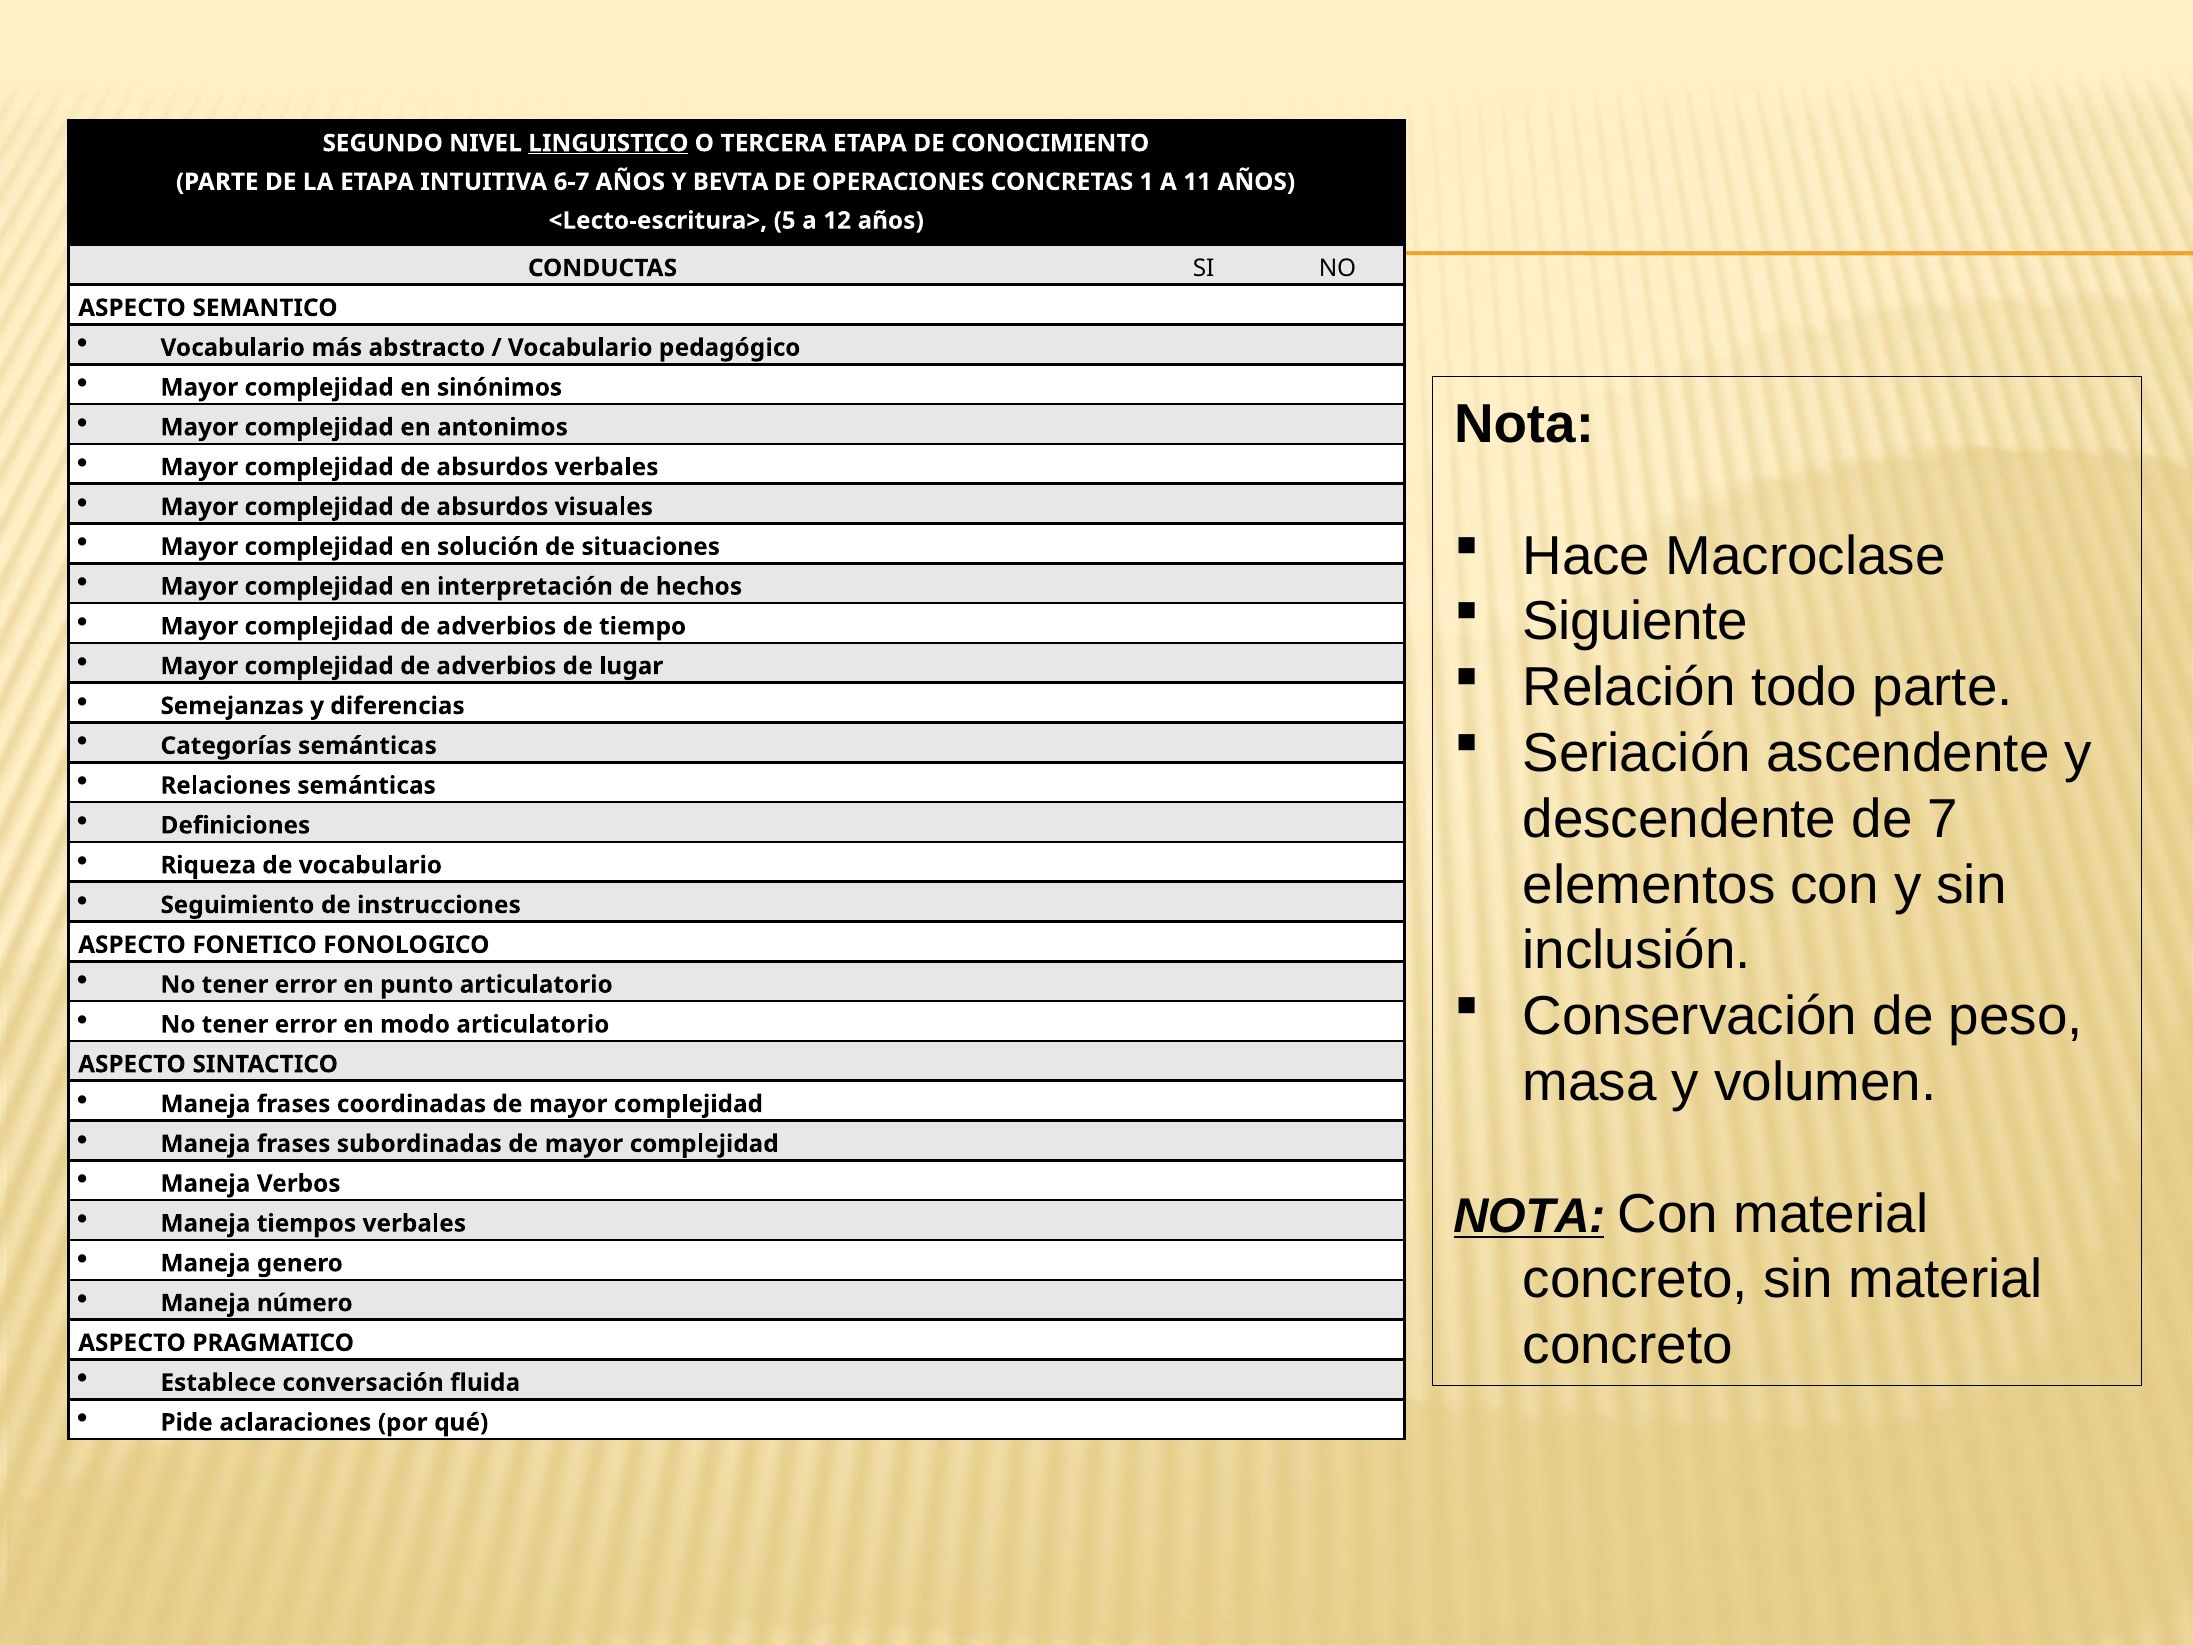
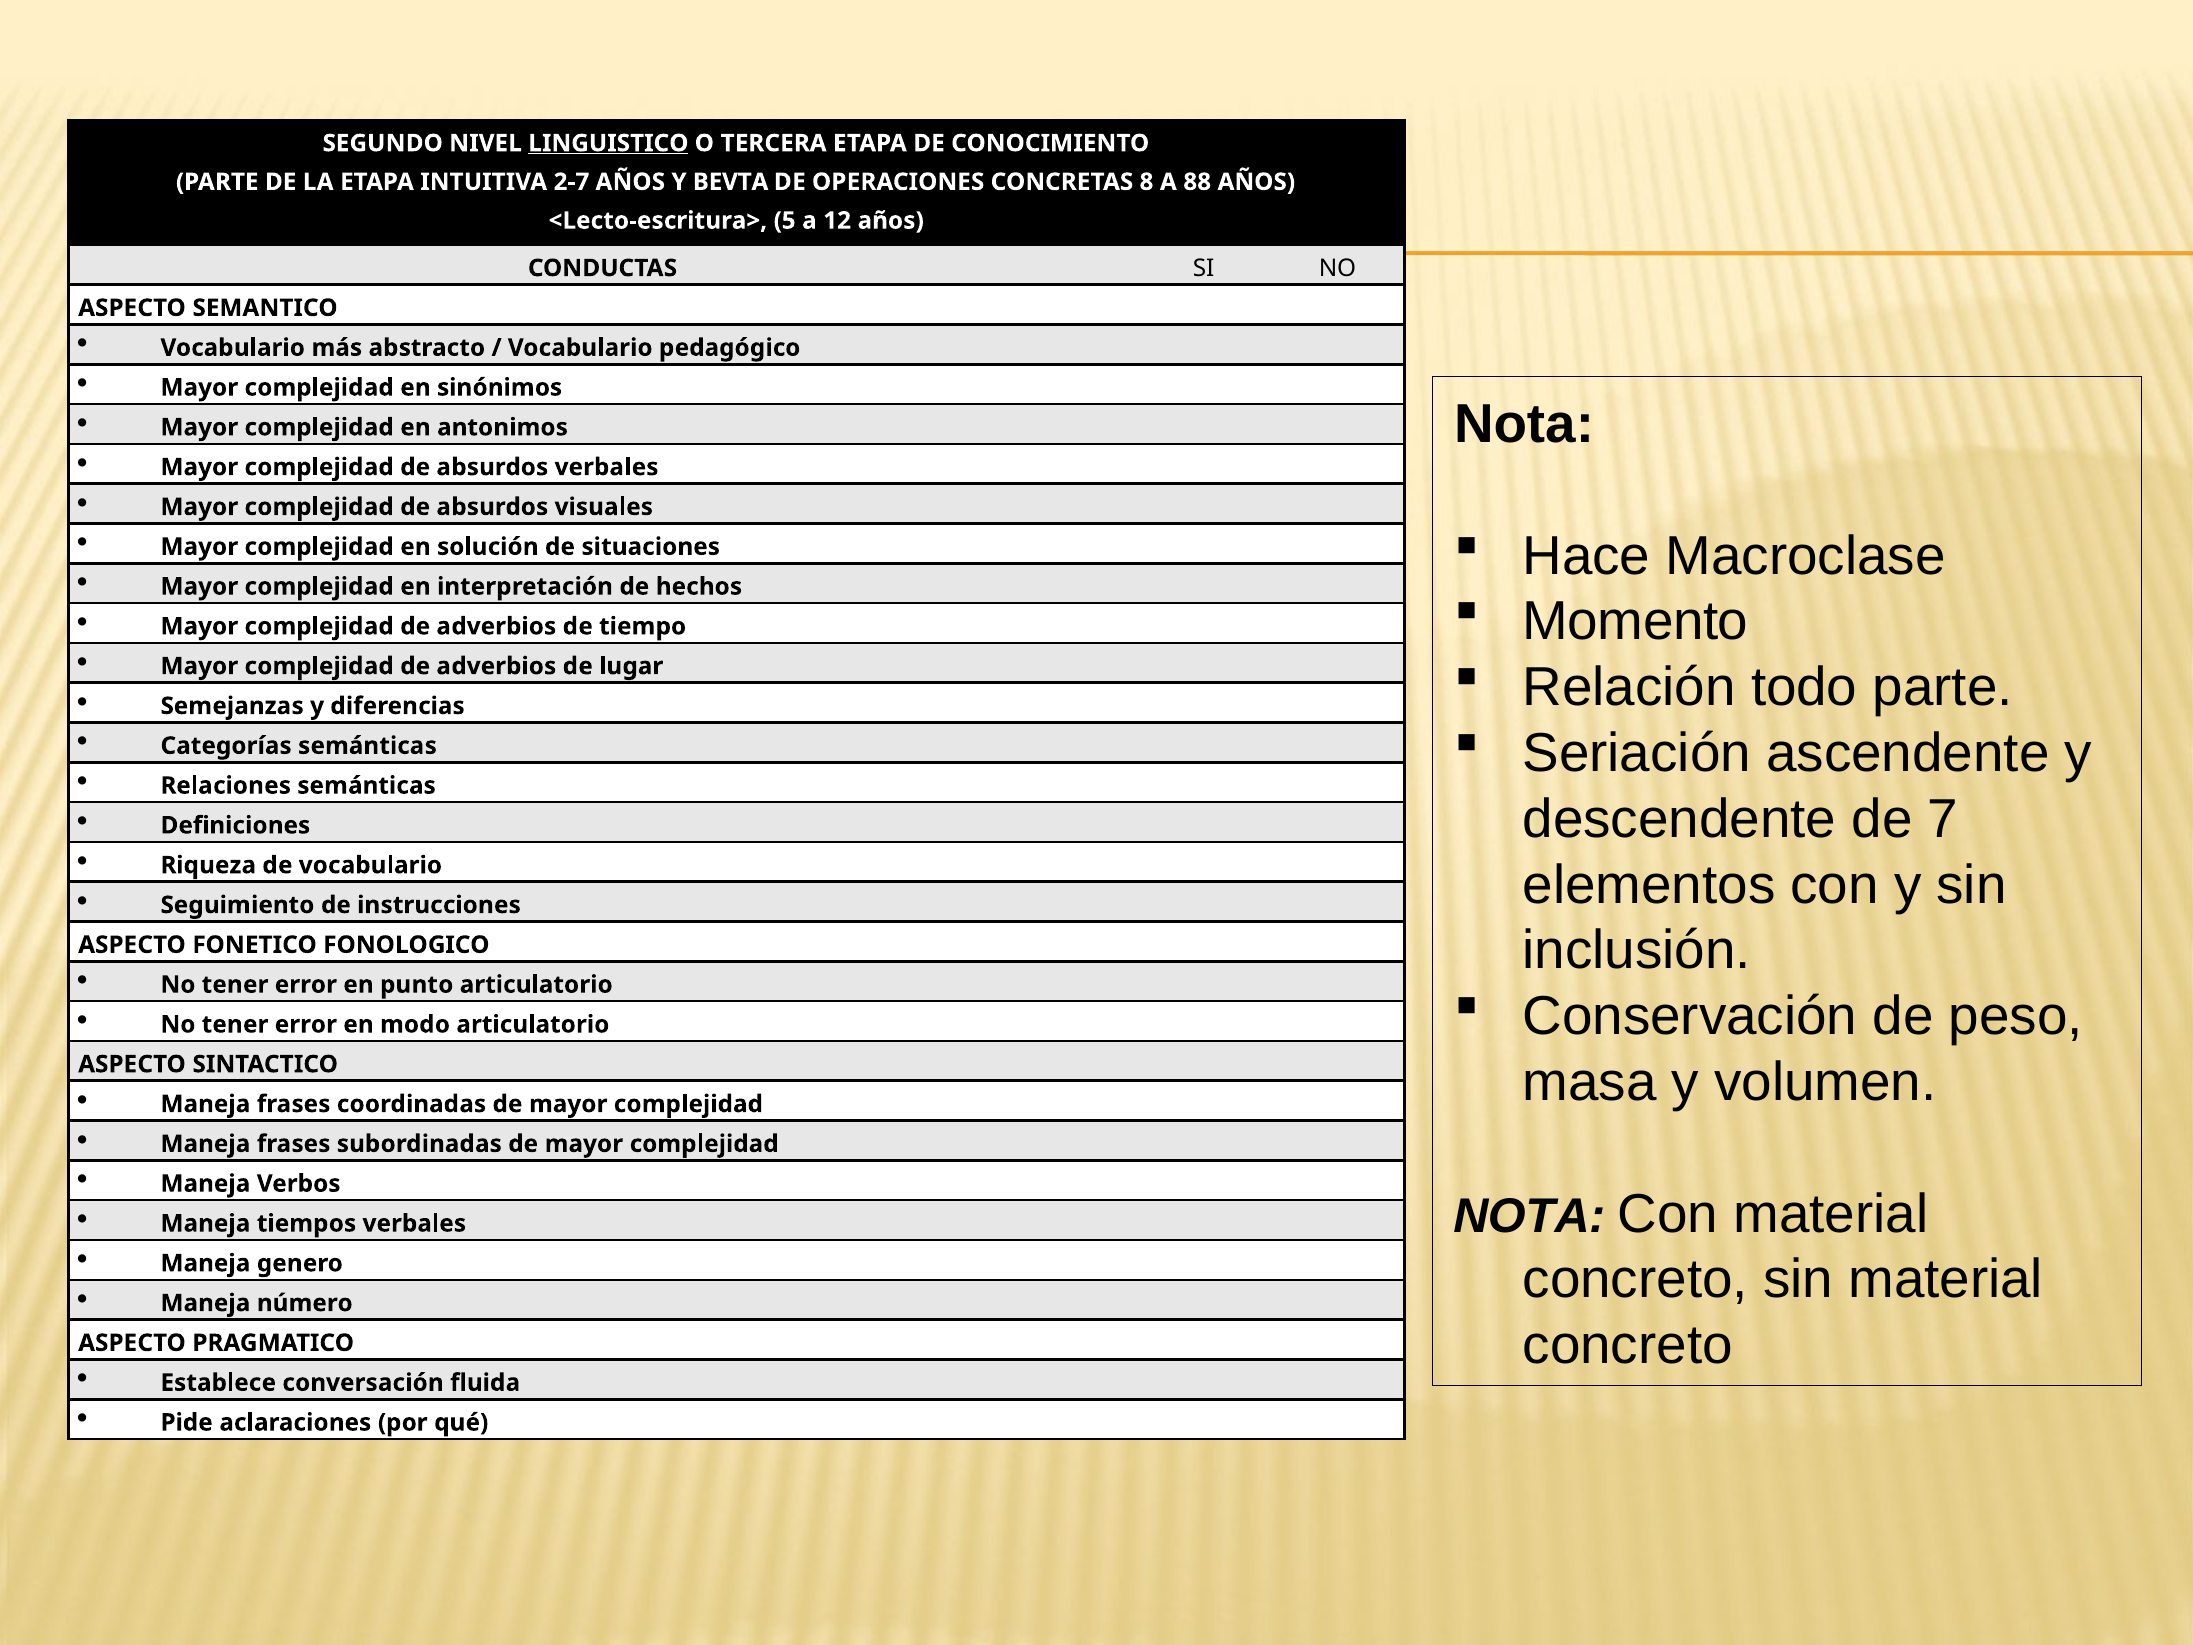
6-7: 6-7 -> 2-7 (571, 182)
1: 1 -> 8 (1146, 182)
11: 11 -> 88 (1197, 182)
Siguiente: Siguiente -> Momento (1636, 622)
NOTA underline: present -> none (1529, 1216)
